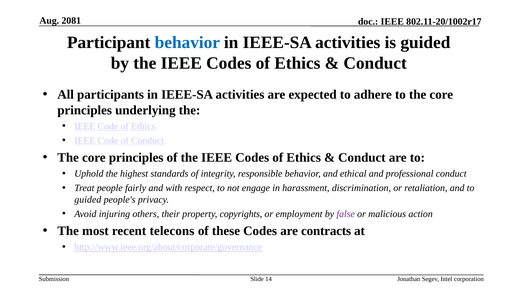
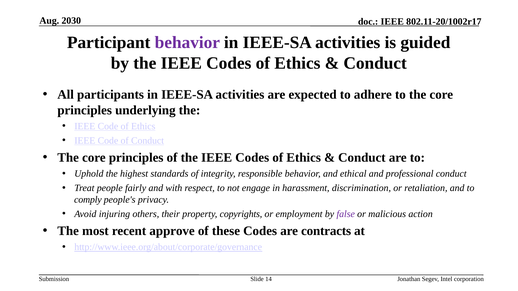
2081: 2081 -> 2030 (71, 21)
behavior colour: blue -> purple (187, 43)
guided: guided -> comply (88, 200)
telecons: telecons -> approve (172, 231)
